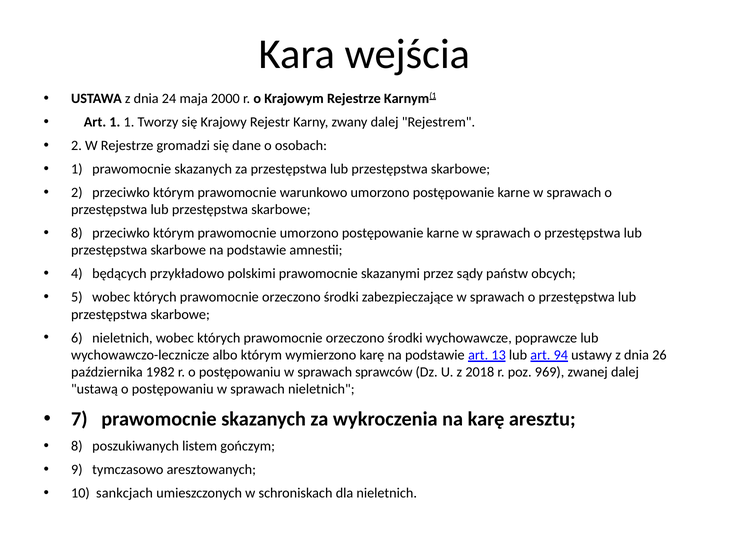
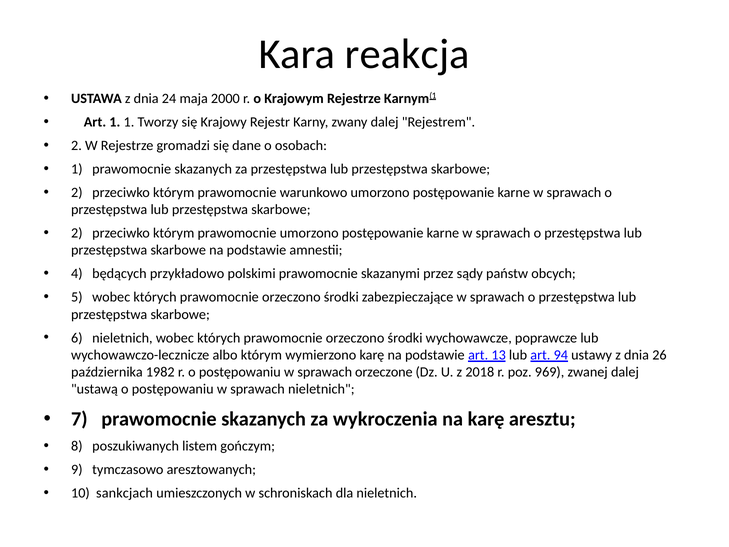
wejścia: wejścia -> reakcja (407, 54)
8: 8 -> 2 (77, 233)
sprawców: sprawców -> orzeczone (384, 372)
